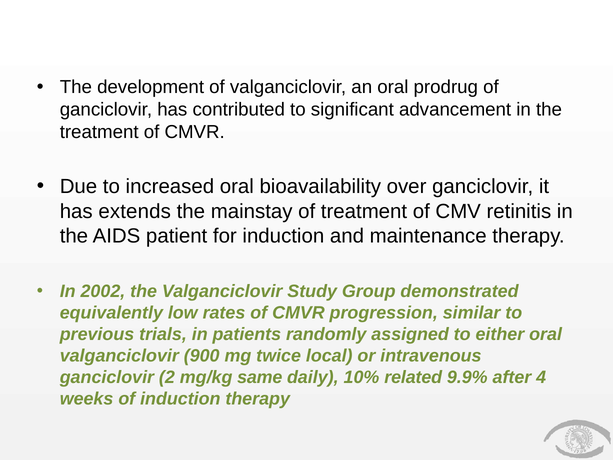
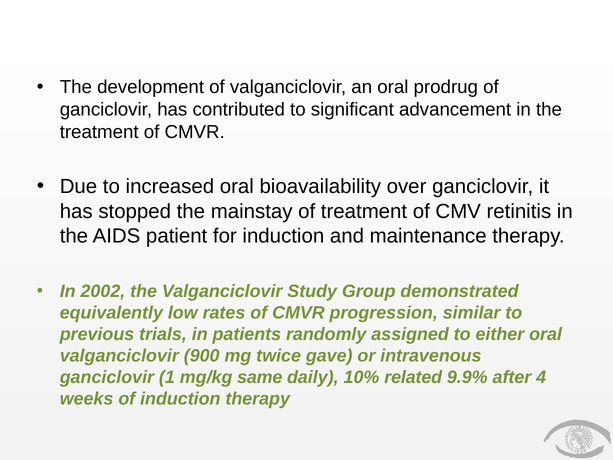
extends: extends -> stopped (135, 211)
local: local -> gave (329, 356)
2: 2 -> 1 (167, 377)
